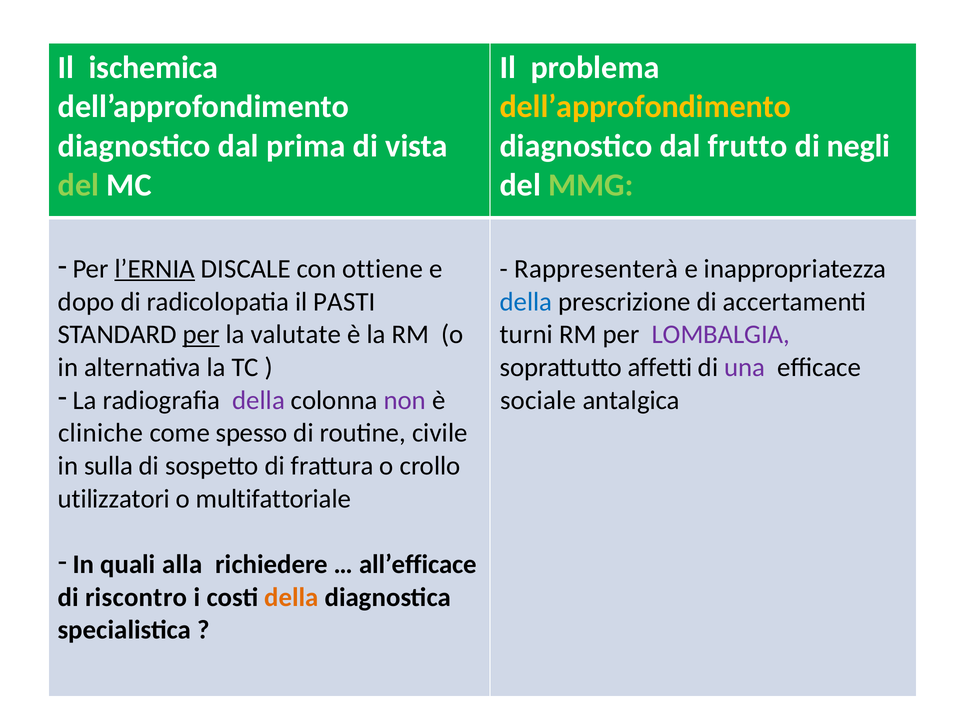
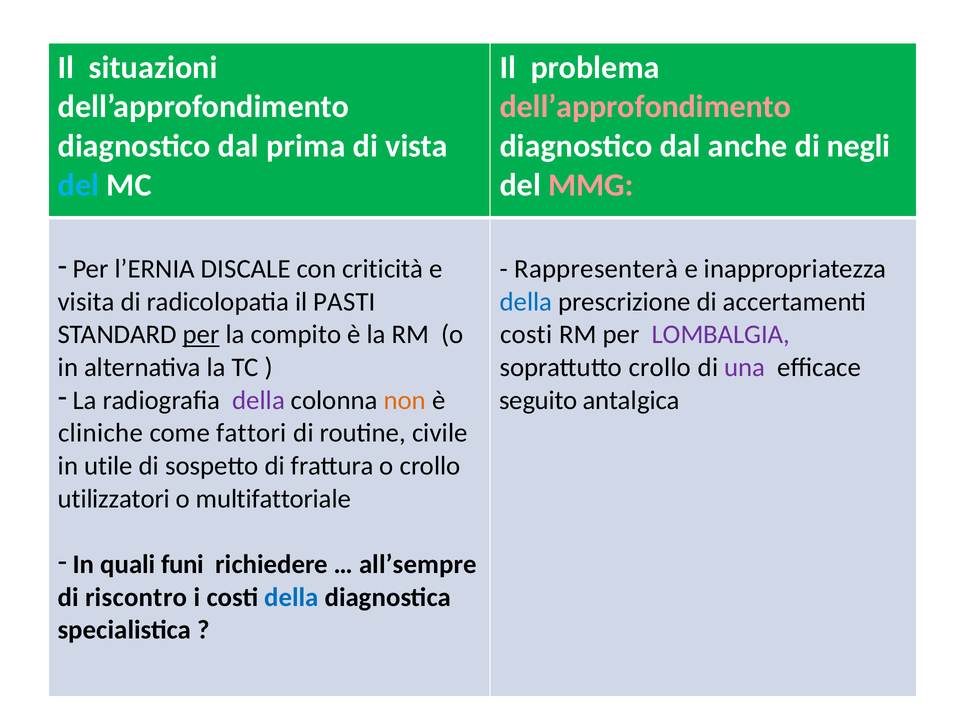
ischemica: ischemica -> situazioni (153, 67)
dell’approfondimento colour: yellow -> pink (645, 107)
frutto: frutto -> anche (748, 146)
del colour: light green -> light blue (79, 185)
MMG colour: light green -> pink (591, 185)
l’ERNIA underline: present -> none (155, 269)
ottiene: ottiene -> criticità (383, 269)
dopo: dopo -> visita (86, 302)
valutate: valutate -> compito (296, 334)
turni: turni -> costi (526, 334)
soprattutto affetti: affetti -> crollo (660, 367)
non colour: purple -> orange (405, 400)
sociale: sociale -> seguito (538, 400)
spesso: spesso -> fattori (252, 433)
sulla: sulla -> utile (108, 466)
alla: alla -> funi (183, 564)
all’efficace: all’efficace -> all’sempre (418, 564)
della colour: orange -> blue (291, 597)
